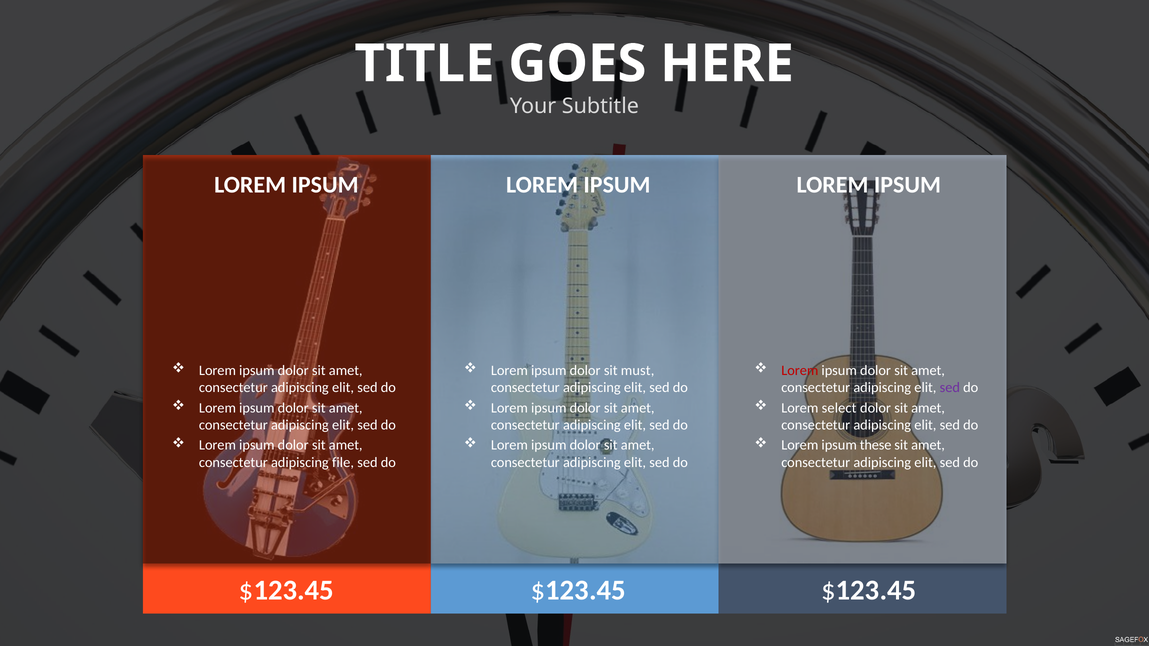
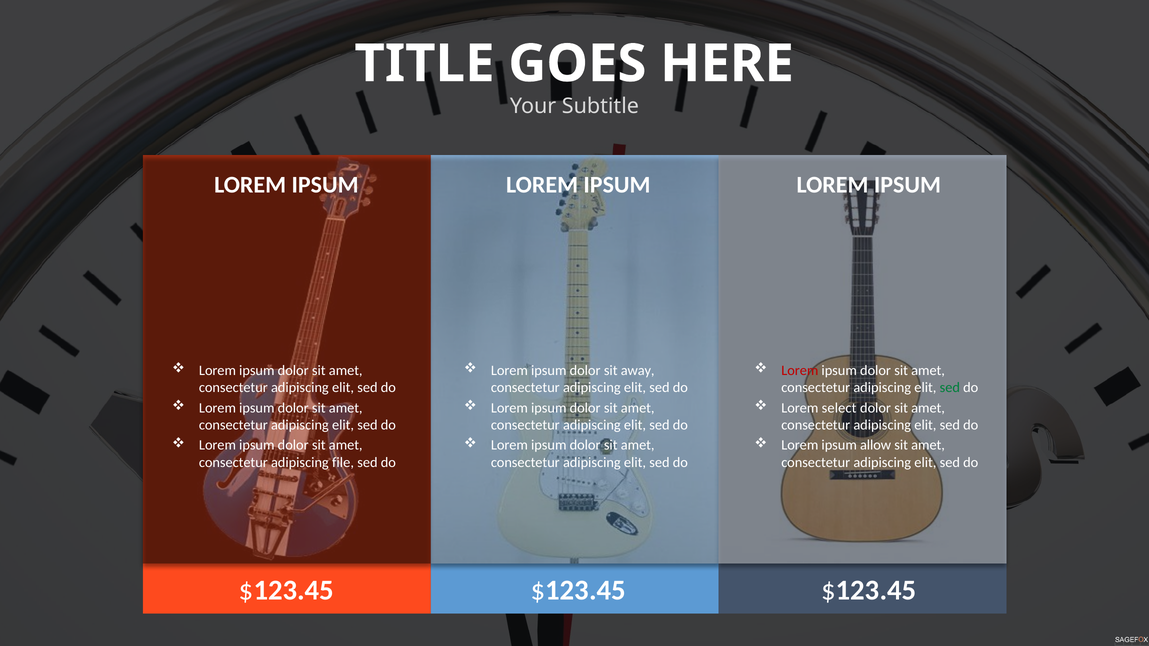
must: must -> away (638, 371)
sed colour: purple -> green (950, 388)
these: these -> allow (876, 445)
